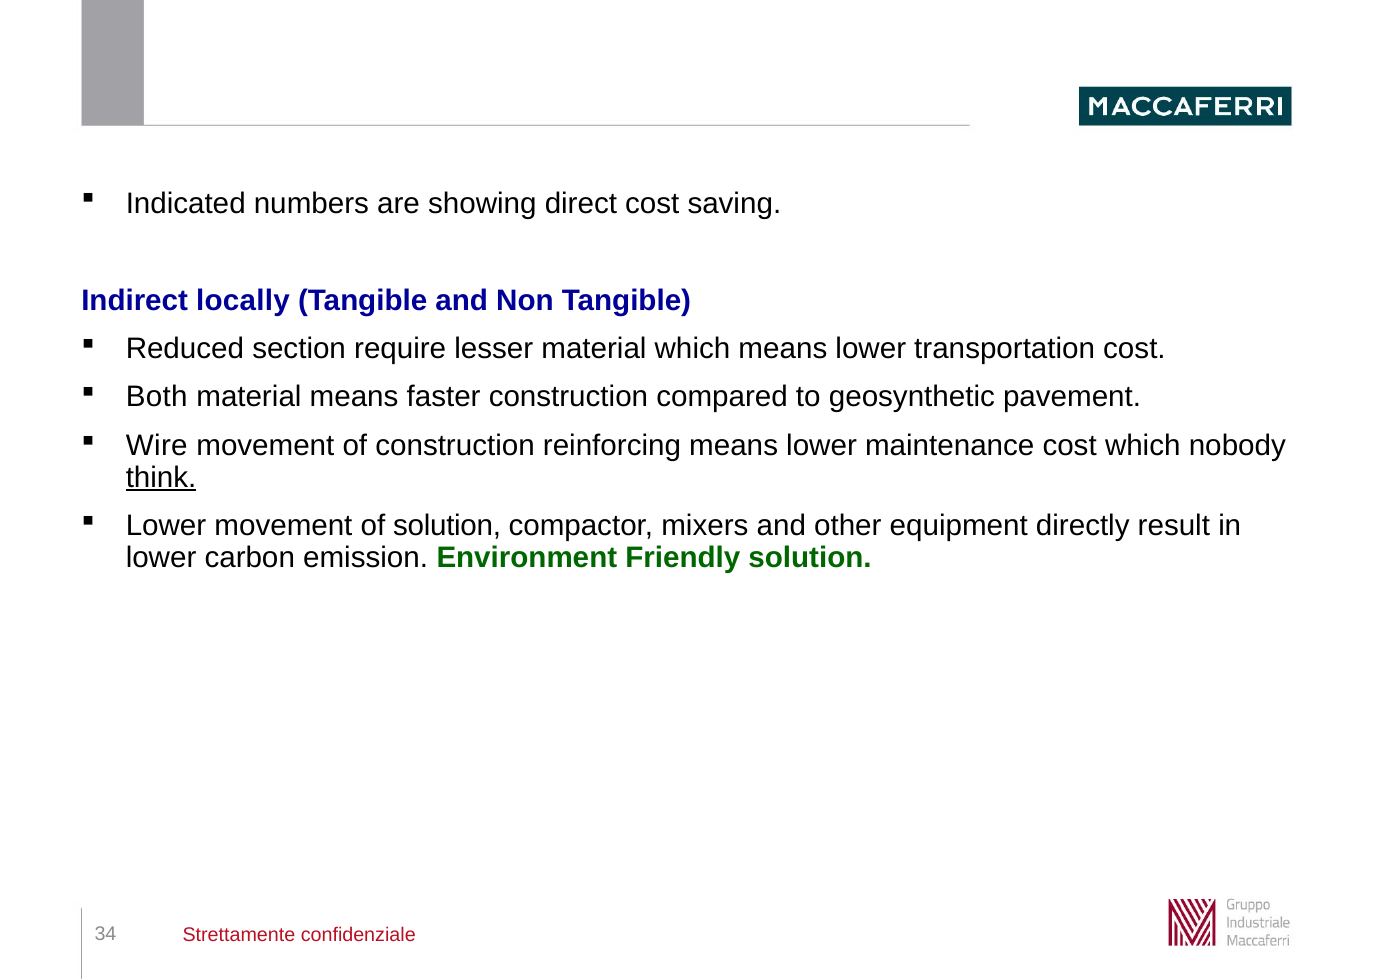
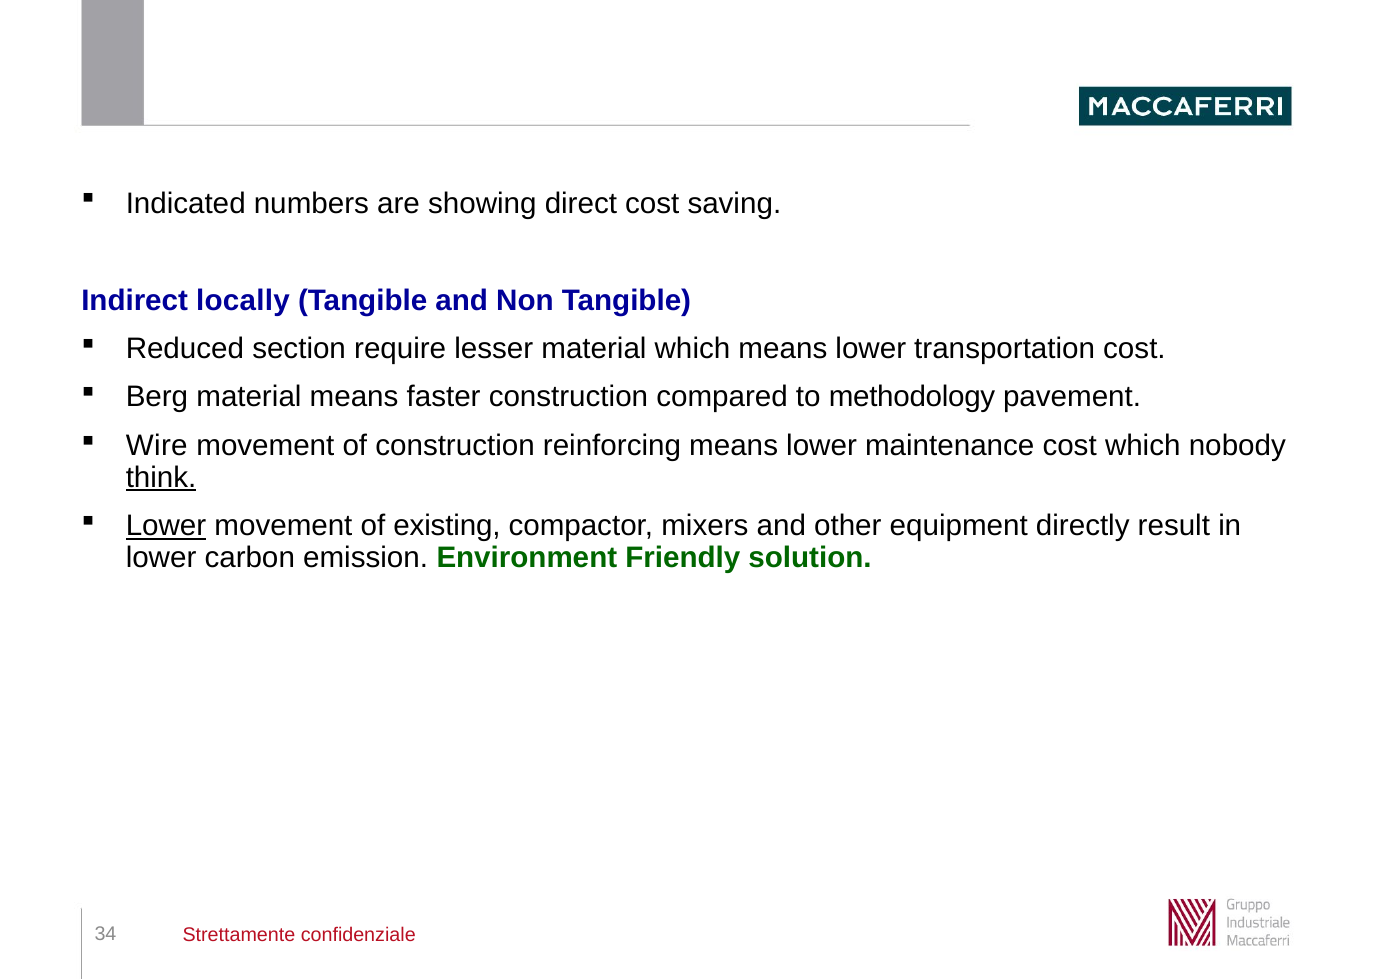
Both: Both -> Berg (157, 397)
geosynthetic: geosynthetic -> methodology (912, 397)
Lower underline: none -> present (166, 526)
of solution: solution -> existing (447, 526)
